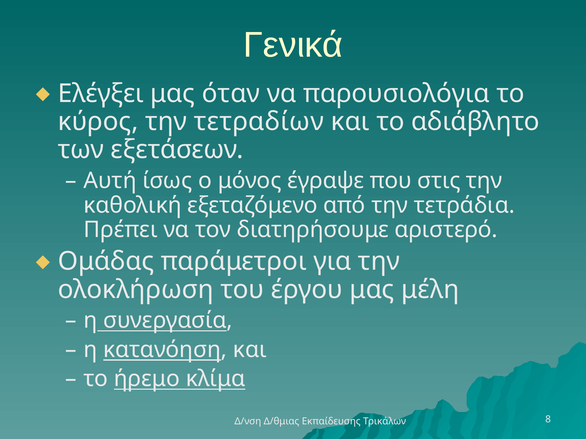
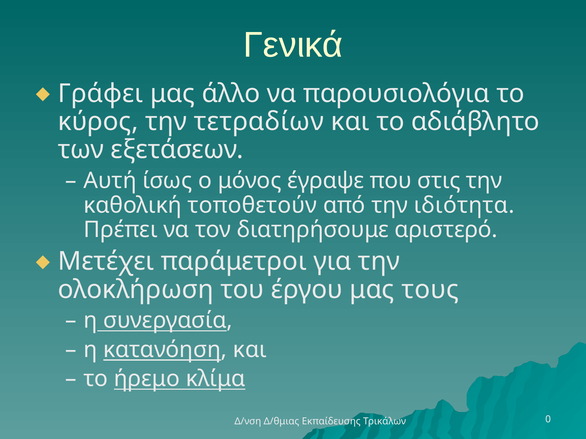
Ελέγξει: Ελέγξει -> Γράφει (101, 94)
όταν: όταν -> άλλο (231, 94)
εξεταζόμενο: εξεταζόμενο -> τοποθετούν (252, 205)
τετράδια: τετράδια -> ιδιότητα (464, 205)
Ομάδας: Ομάδας -> Μετέχει (106, 262)
μέλη: μέλη -> τους (430, 290)
8: 8 -> 0 (548, 420)
